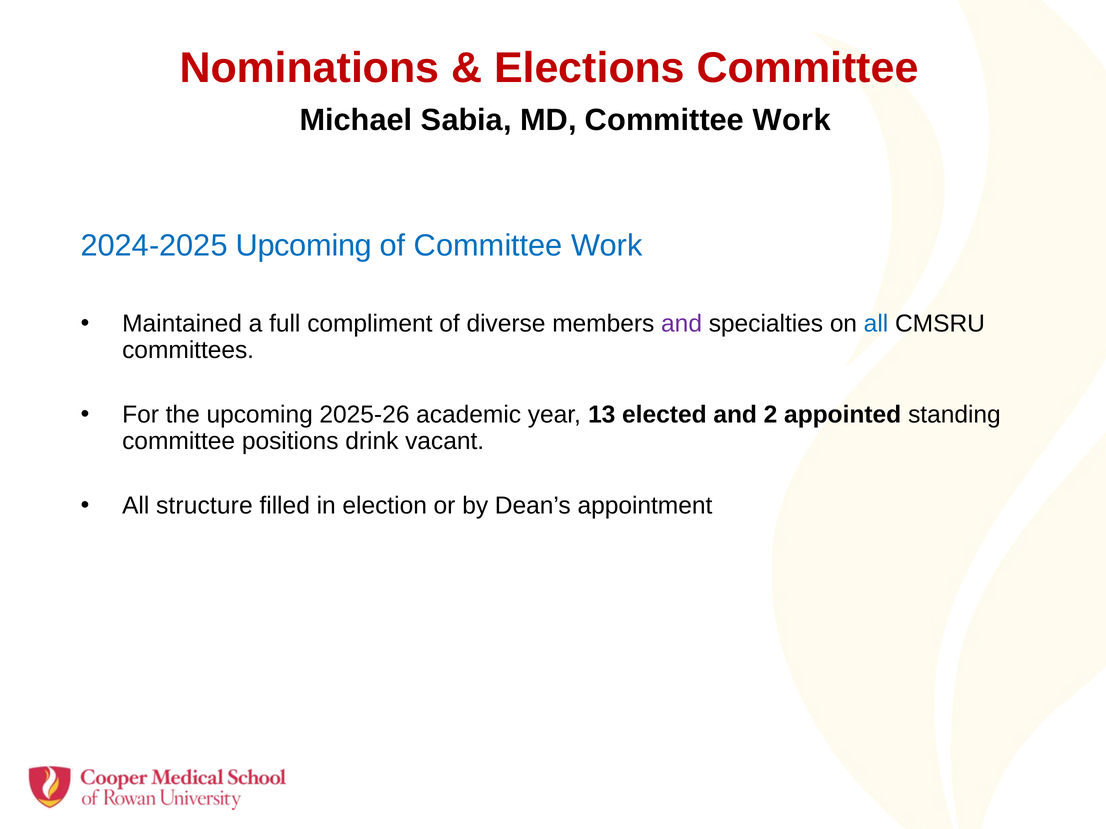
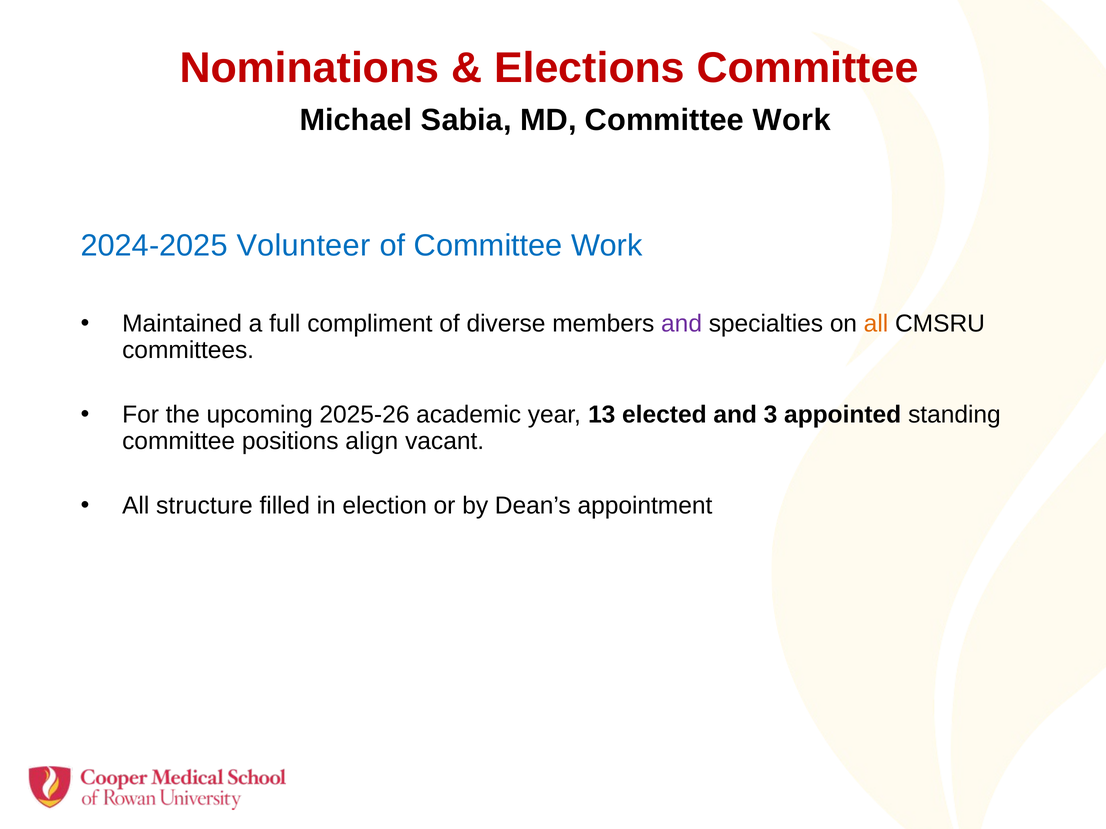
2024-2025 Upcoming: Upcoming -> Volunteer (304, 246)
all colour: blue -> orange (876, 324)
2: 2 -> 3 (771, 415)
drink: drink -> align (372, 442)
